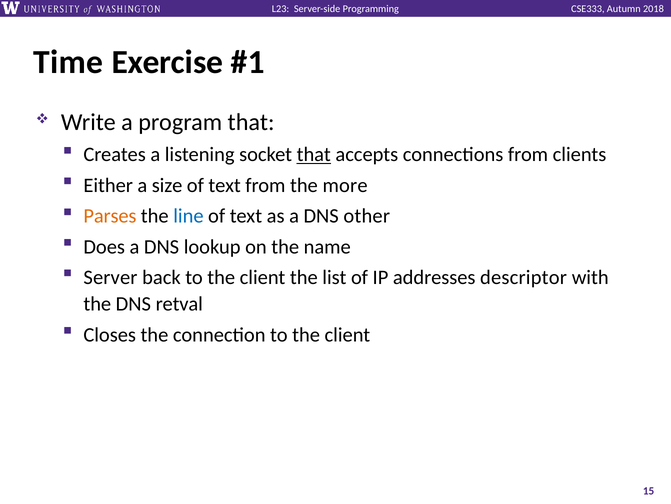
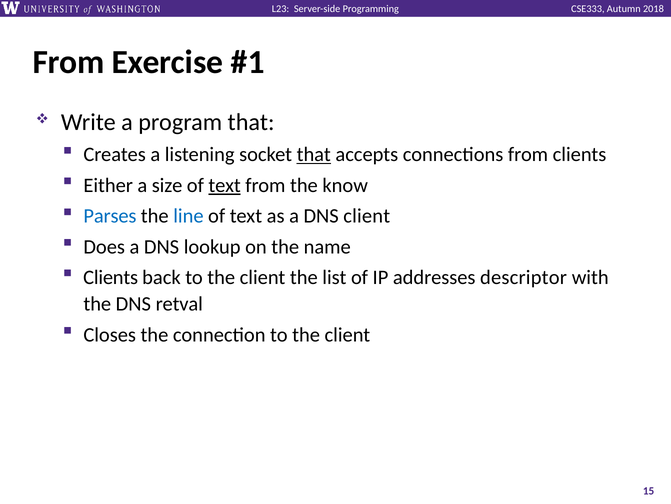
Time: Time -> From (69, 62)
text underline: none -> present (225, 185)
more: more -> know (345, 185)
Parses colour: orange -> blue (110, 216)
DNS other: other -> client (367, 216)
Server: Server -> Clients (111, 277)
